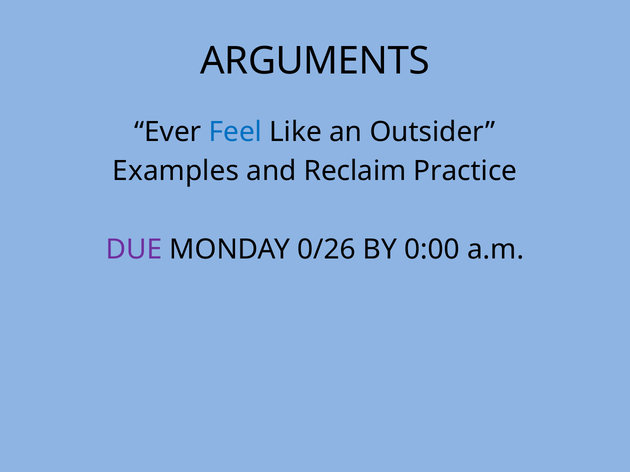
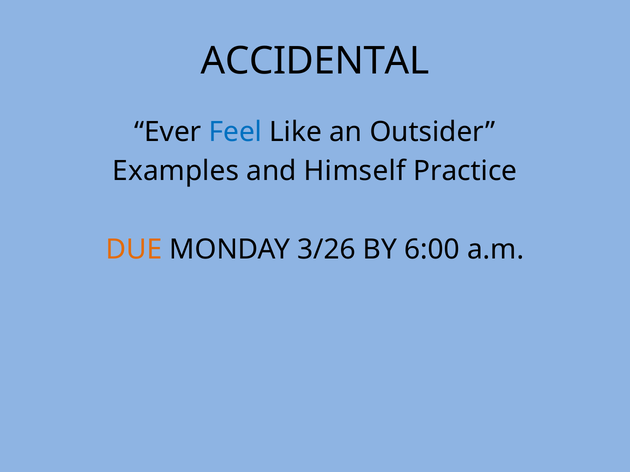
ARGUMENTS: ARGUMENTS -> ACCIDENTAL (315, 61)
Reclaim: Reclaim -> Himself (355, 171)
DUE colour: purple -> orange (134, 250)
0/26: 0/26 -> 3/26 (326, 250)
0:00: 0:00 -> 6:00 (432, 250)
